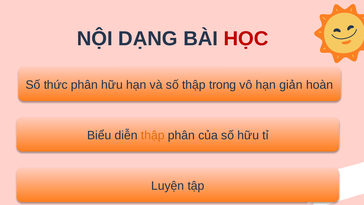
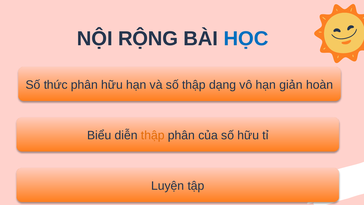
DẠNG: DẠNG -> RỘNG (148, 39)
HỌC colour: red -> blue (246, 39)
trong: trong -> dạng (223, 85)
